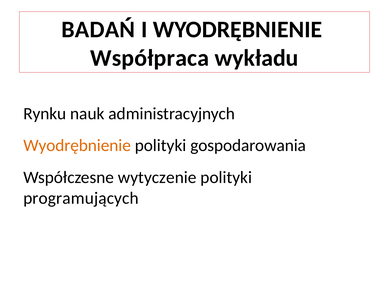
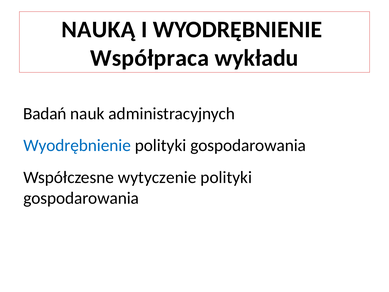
BADAŃ: BADAŃ -> NAUKĄ (98, 30)
Rynku: Rynku -> Badań (45, 113)
Wyodrębnienie colour: orange -> blue (77, 145)
programujących: programujących -> gospodarowania (81, 198)
